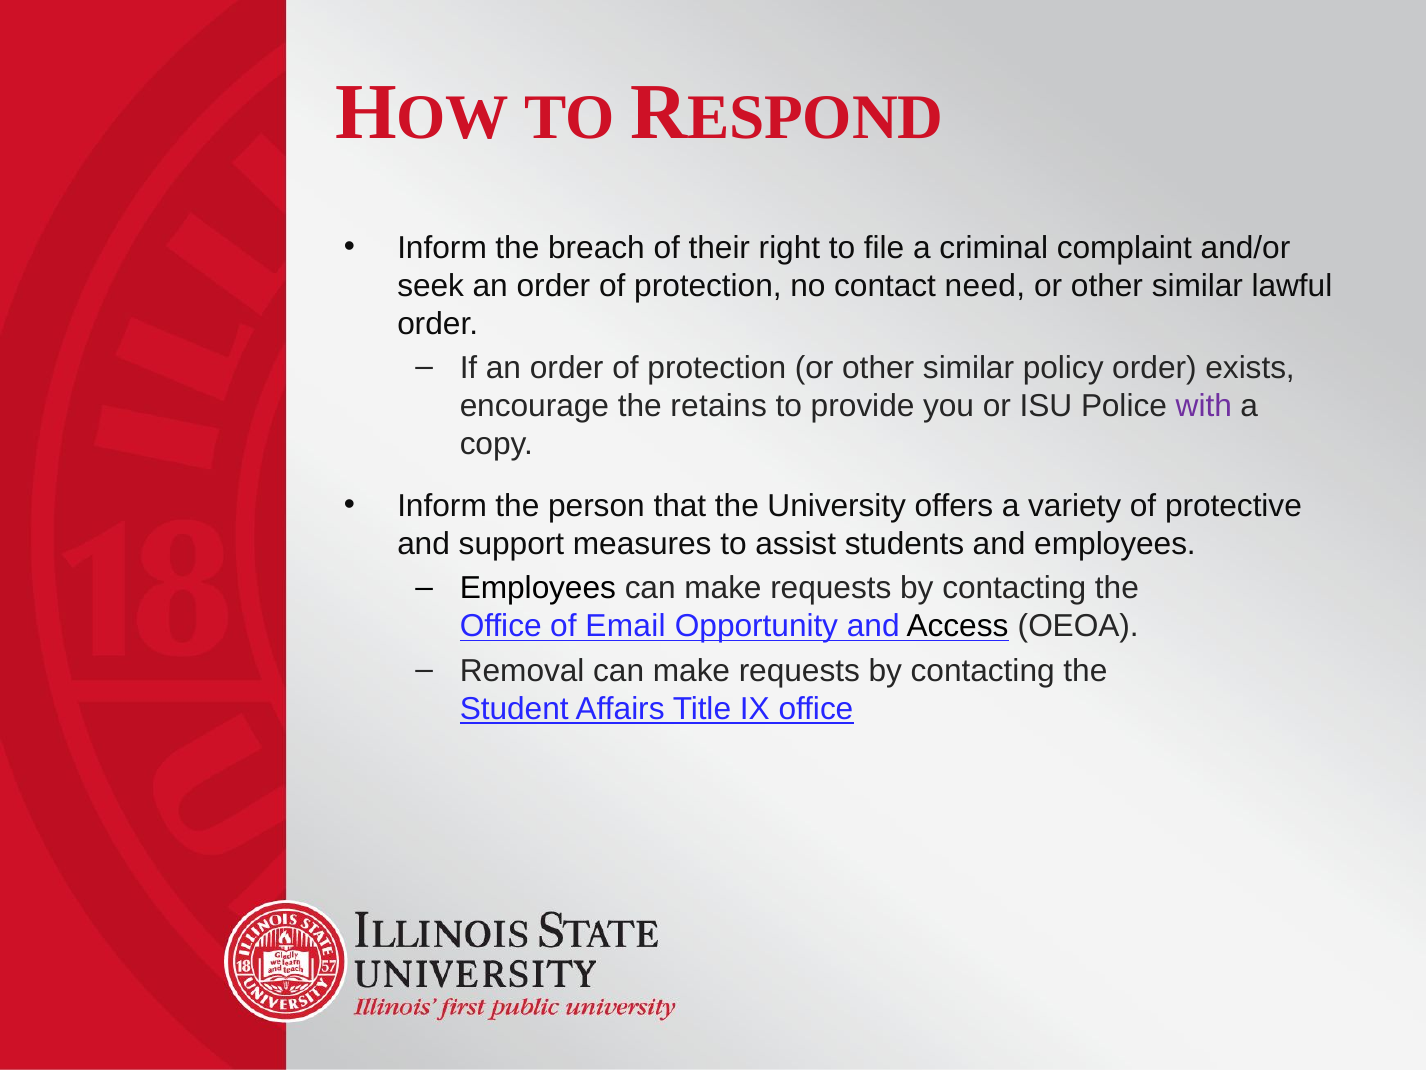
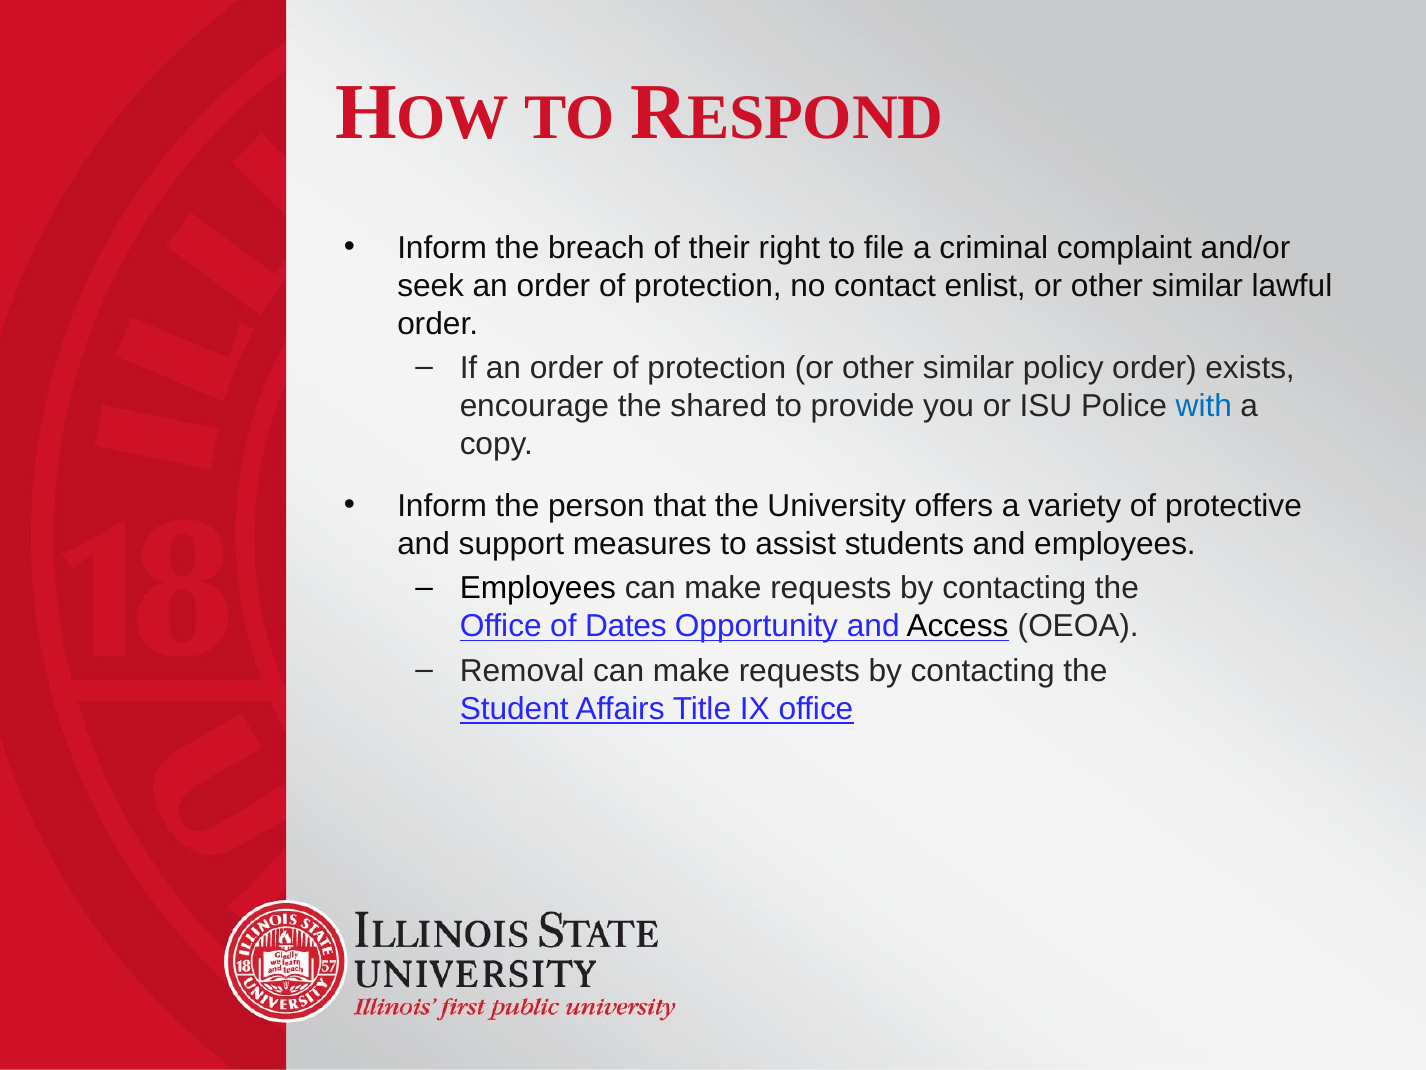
need: need -> enlist (985, 286)
retains: retains -> shared (719, 406)
with colour: purple -> blue (1204, 406)
Email: Email -> Dates (626, 626)
